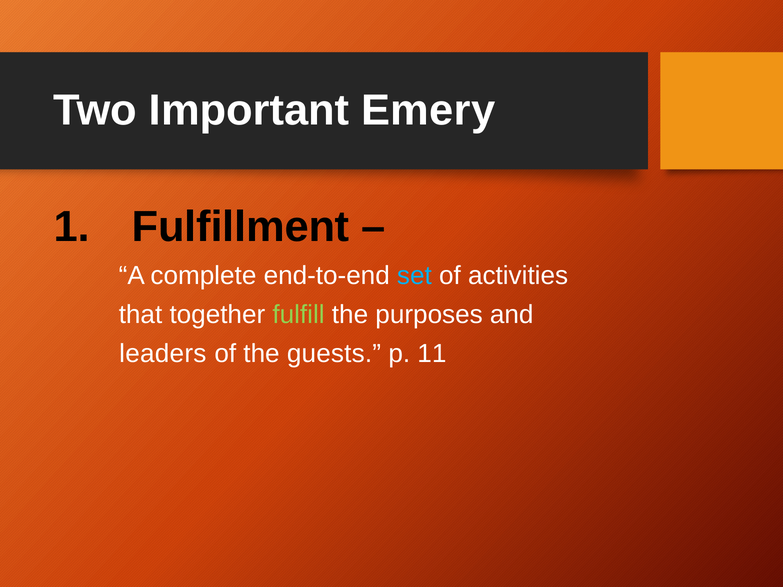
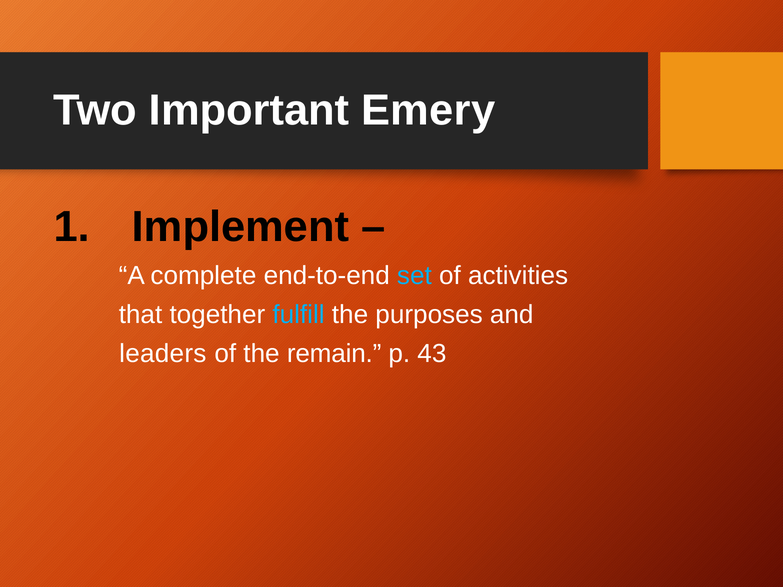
Fulfillment: Fulfillment -> Implement (240, 227)
fulfill colour: light green -> light blue (299, 315)
guests: guests -> remain (334, 354)
11: 11 -> 43 (432, 354)
